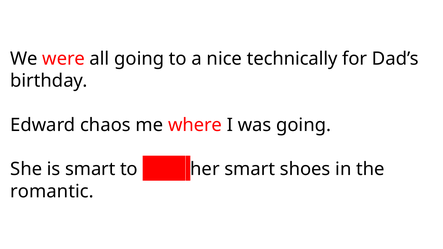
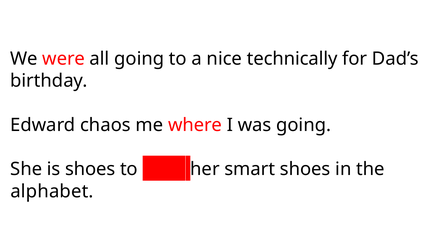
is smart: smart -> shoes (90, 169)
romantic: romantic -> alphabet (52, 192)
